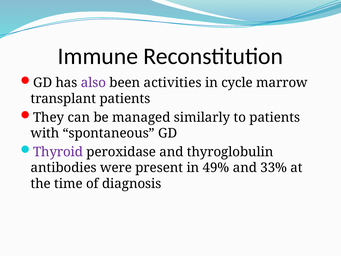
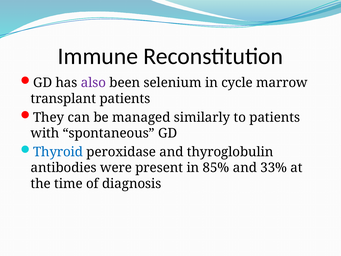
activities: activities -> selenium (173, 83)
Thyroid colour: purple -> blue (58, 152)
49%: 49% -> 85% (216, 168)
